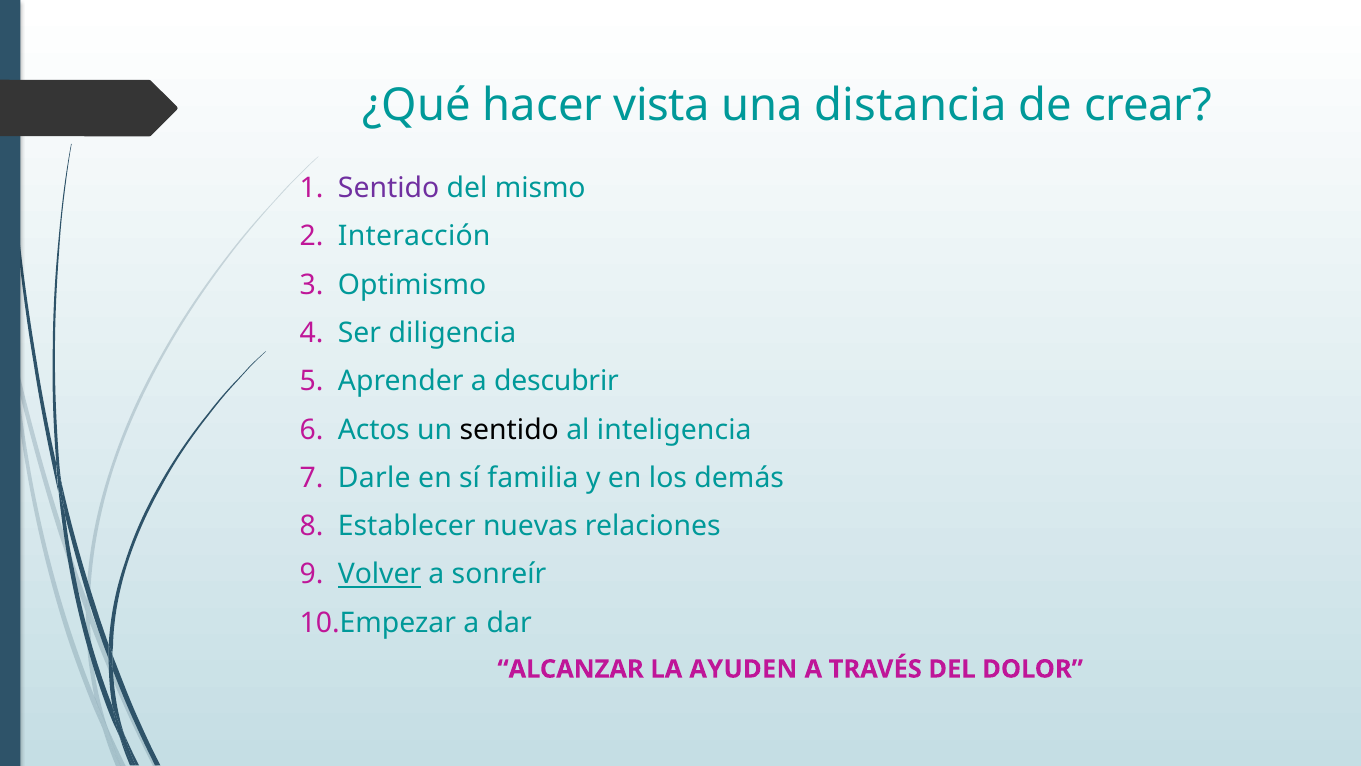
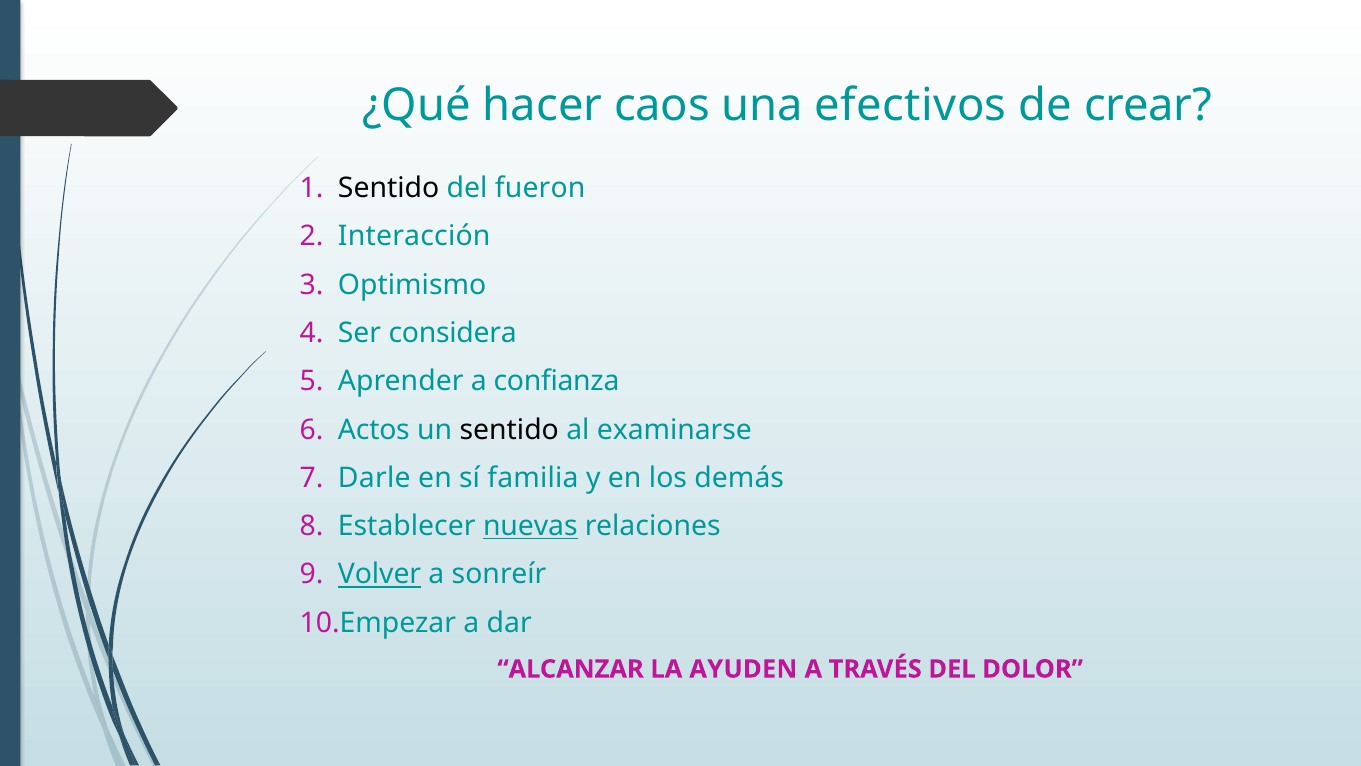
vista: vista -> caos (662, 105)
distancia: distancia -> efectivos (911, 105)
Sentido colour: purple -> black (389, 188)
mismo: mismo -> fueron (540, 188)
diligencia: diligencia -> considera (453, 333)
descubrir: descubrir -> confianza (557, 381)
inteligencia: inteligencia -> examinarse (674, 429)
nuevas underline: none -> present (530, 526)
